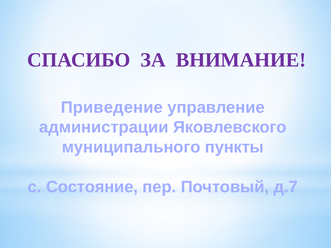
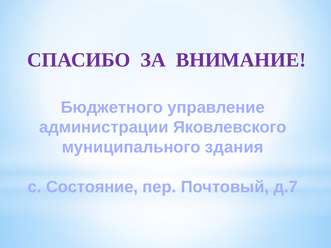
Приведение: Приведение -> Бюджетного (112, 108)
пункты: пункты -> здания (234, 147)
